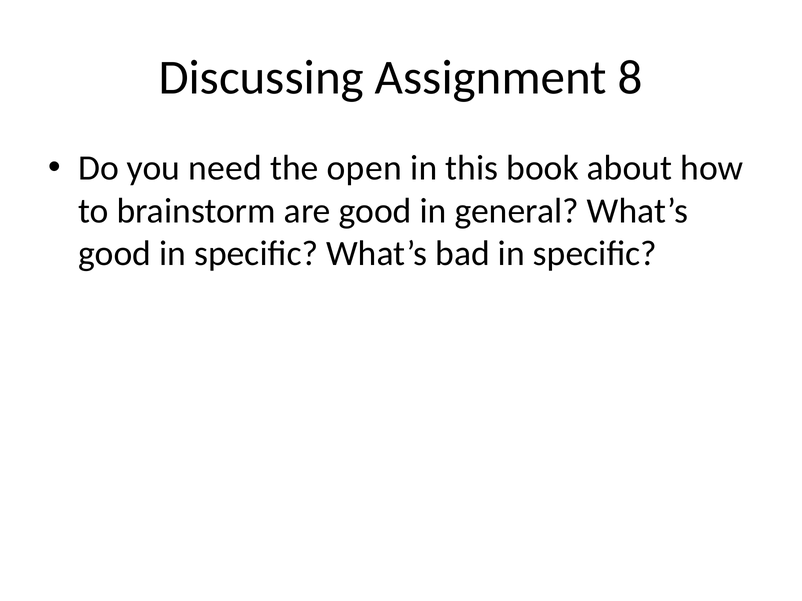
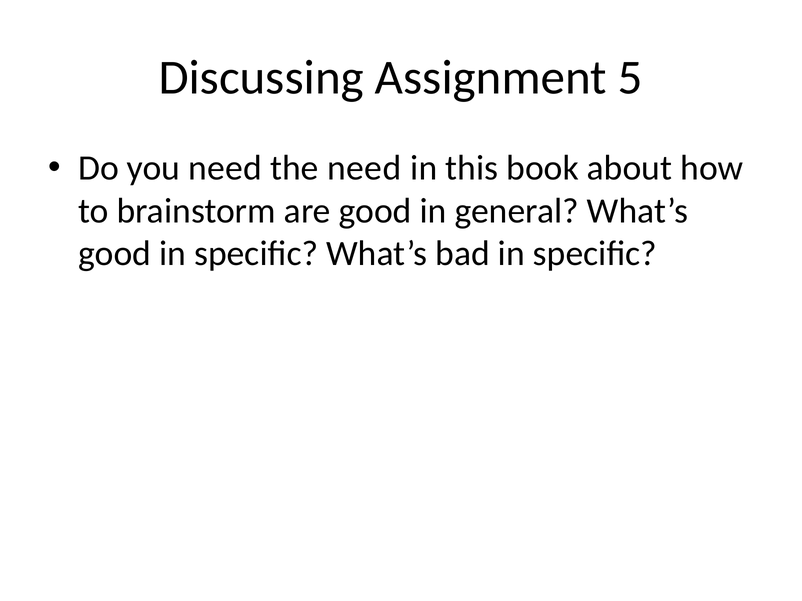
8: 8 -> 5 (630, 78)
the open: open -> need (364, 168)
